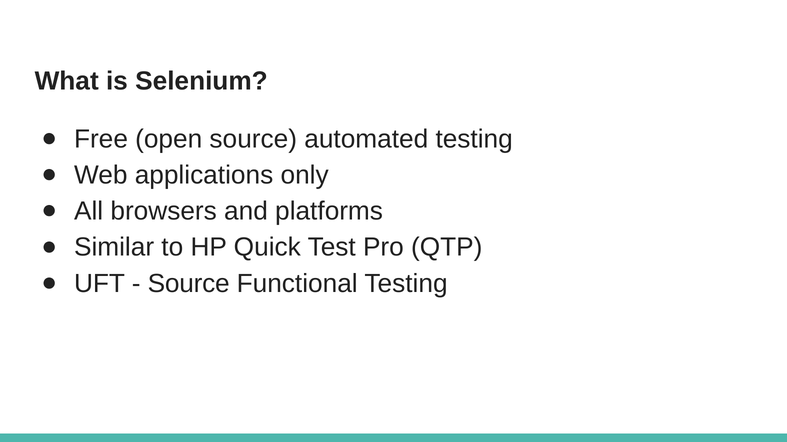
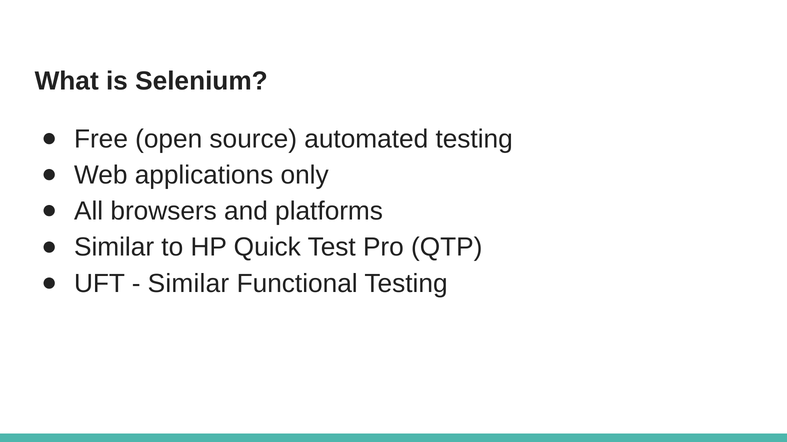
Source: Source -> Similar (188, 284)
